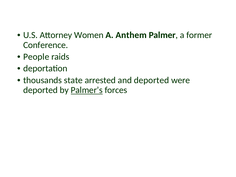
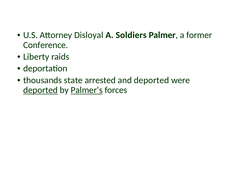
Women: Women -> Disloyal (89, 35)
Anthem: Anthem -> Soldiers (131, 35)
People: People -> Liberty (36, 57)
deported underline: none -> present (40, 90)
